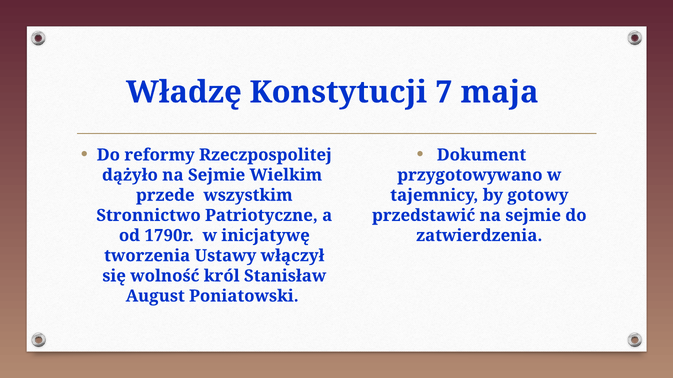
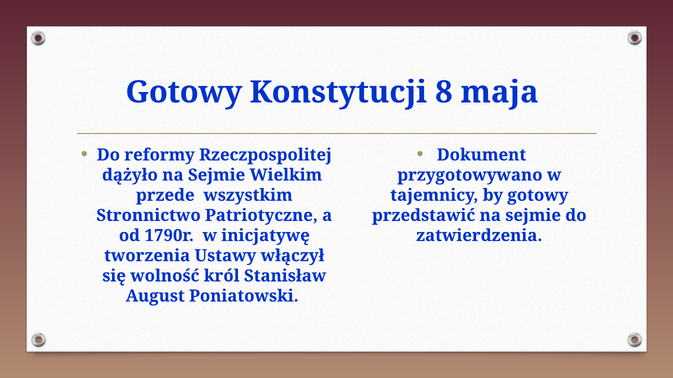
Władzę: Władzę -> Gotowy (184, 92)
7: 7 -> 8 (444, 92)
